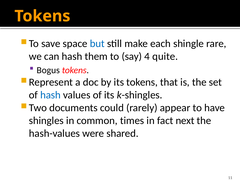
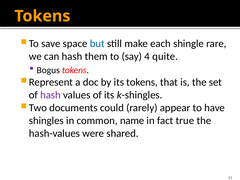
hash colour: blue -> purple (50, 95)
times: times -> name (132, 121)
next: next -> true (185, 121)
